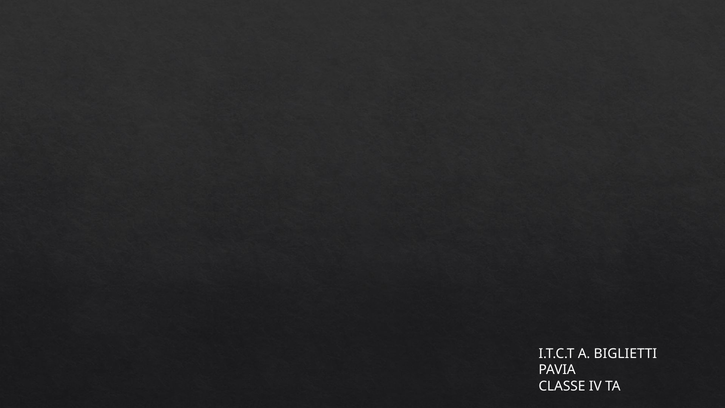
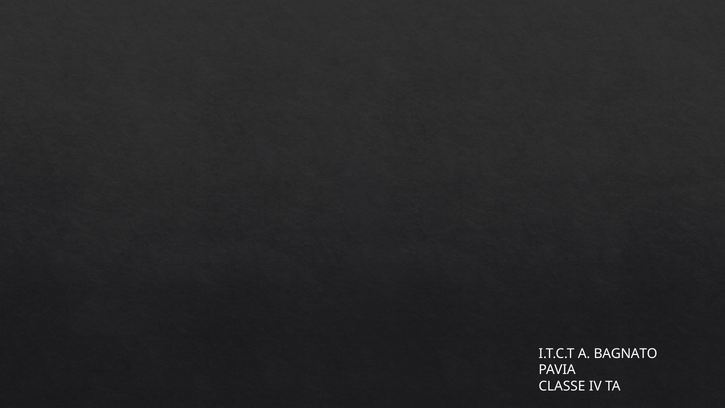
BIGLIETTI: BIGLIETTI -> BAGNATO (626, 353)
